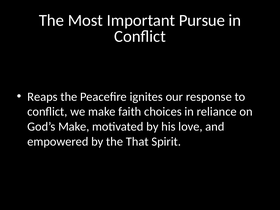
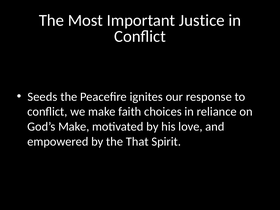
Pursue: Pursue -> Justice (202, 20)
Reaps: Reaps -> Seeds (42, 97)
